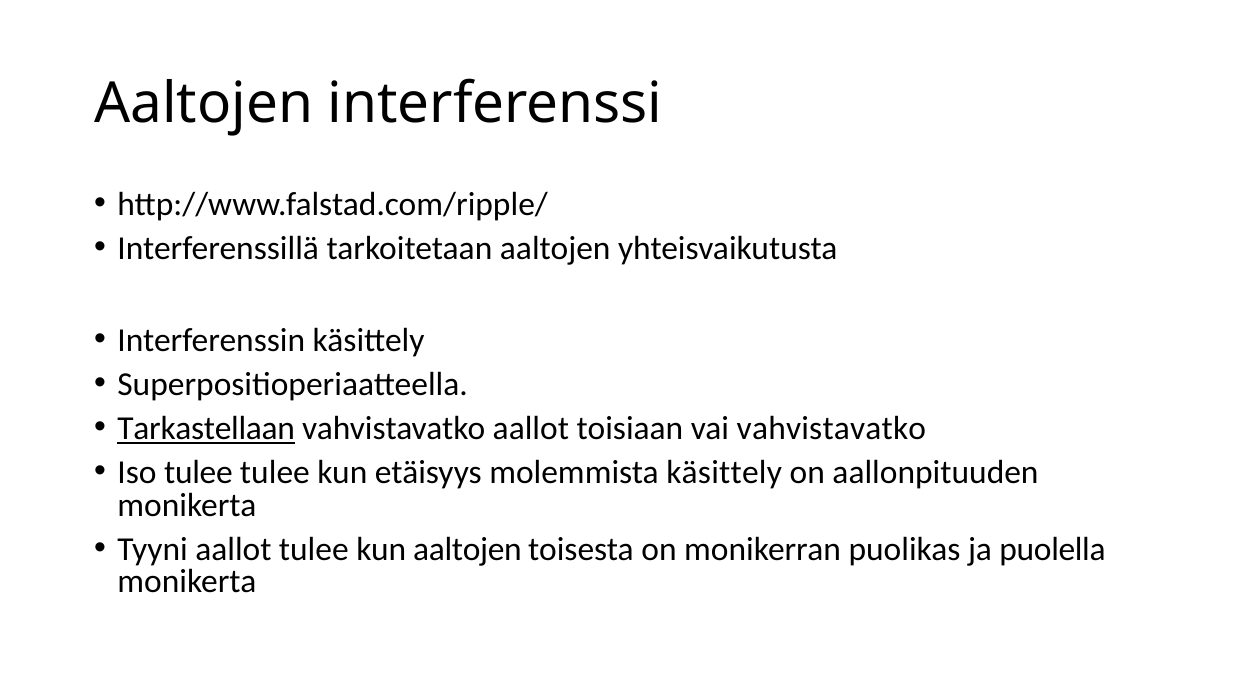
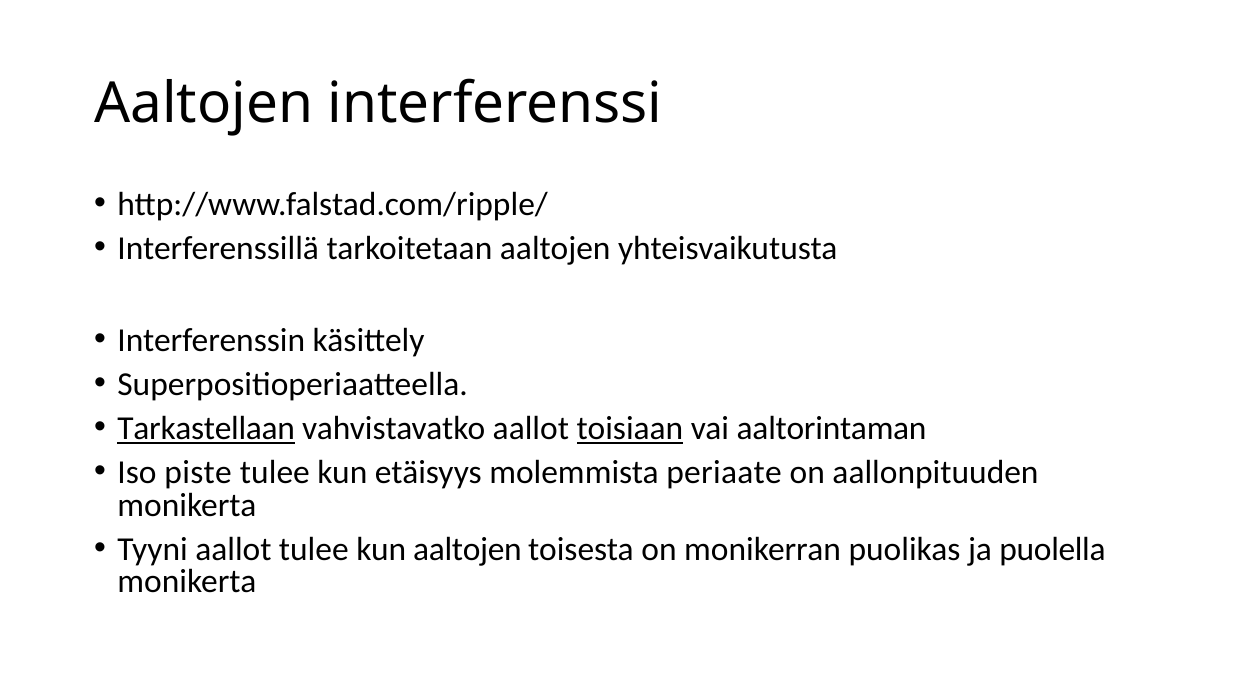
toisiaan underline: none -> present (630, 429)
vai vahvistavatko: vahvistavatko -> aaltorintaman (832, 429)
Iso tulee: tulee -> piste (198, 473)
molemmista käsittely: käsittely -> periaate (724, 473)
